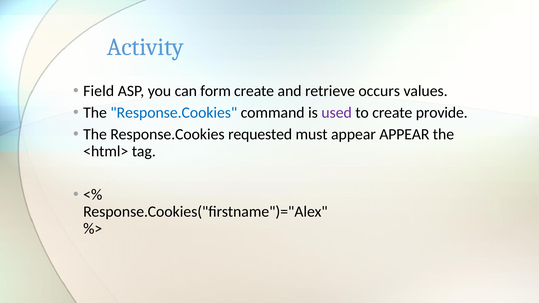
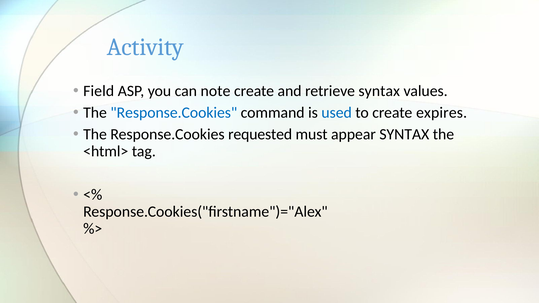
form: form -> note (215, 91)
retrieve occurs: occurs -> syntax (379, 91)
used colour: purple -> blue (337, 113)
provide: provide -> expires (442, 113)
appear APPEAR: APPEAR -> SYNTAX (404, 135)
